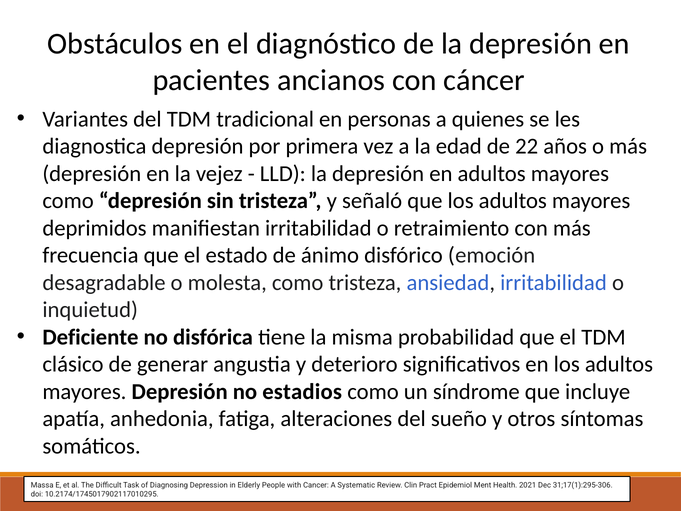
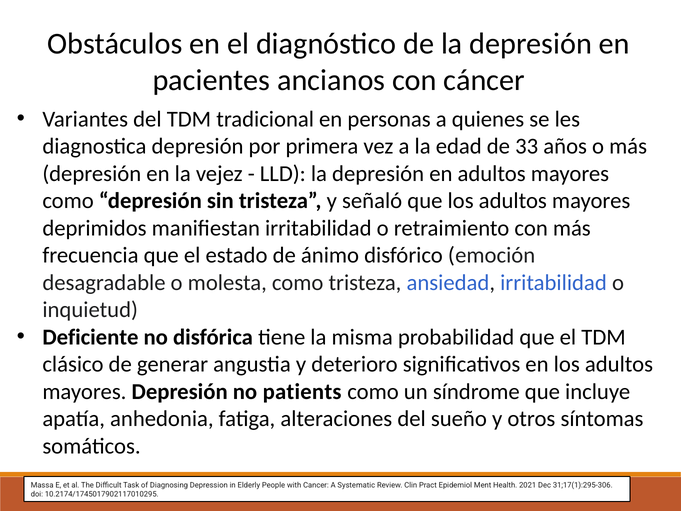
22: 22 -> 33 (527, 146)
estadios: estadios -> patients (302, 391)
